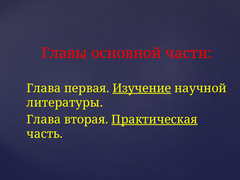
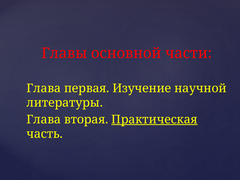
Изучение underline: present -> none (142, 88)
